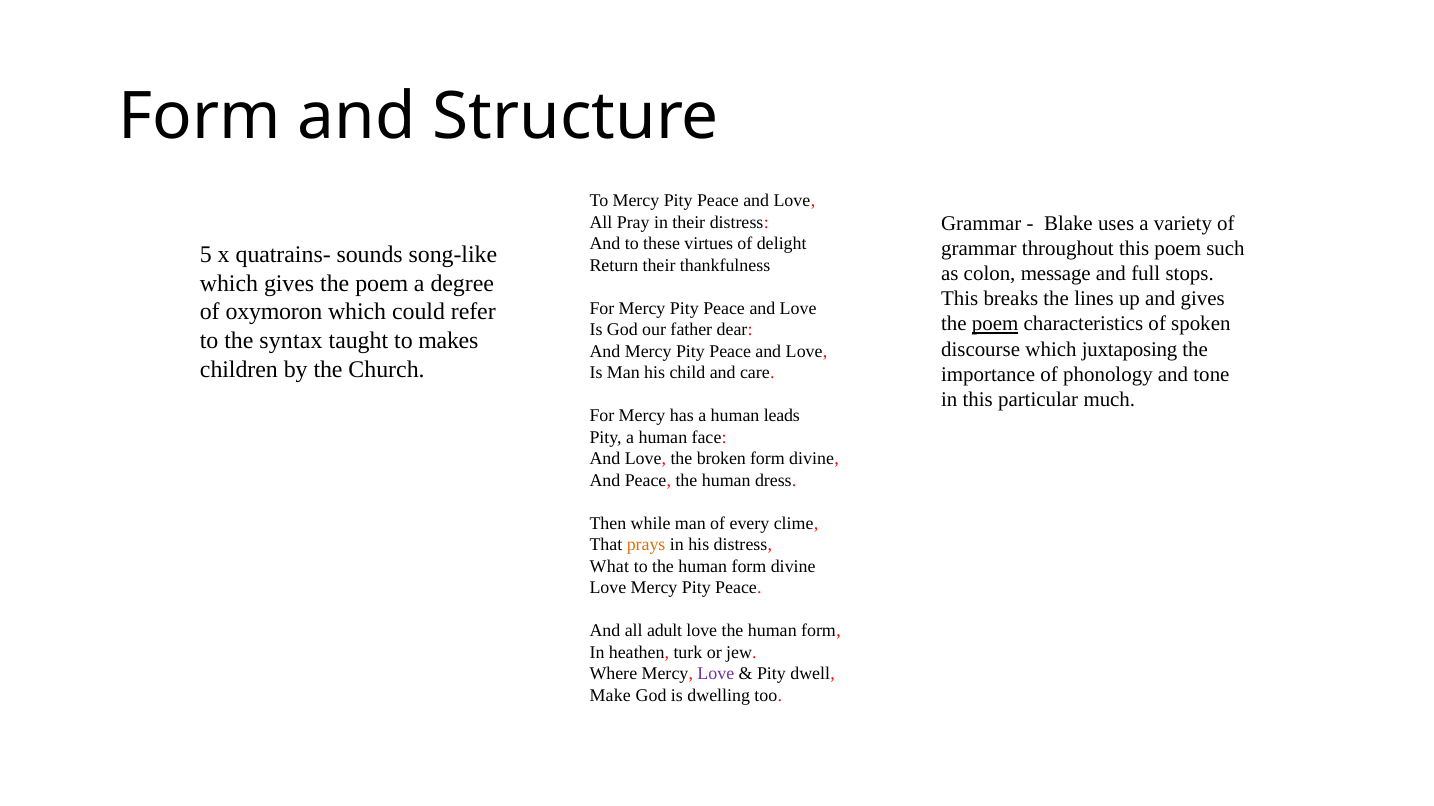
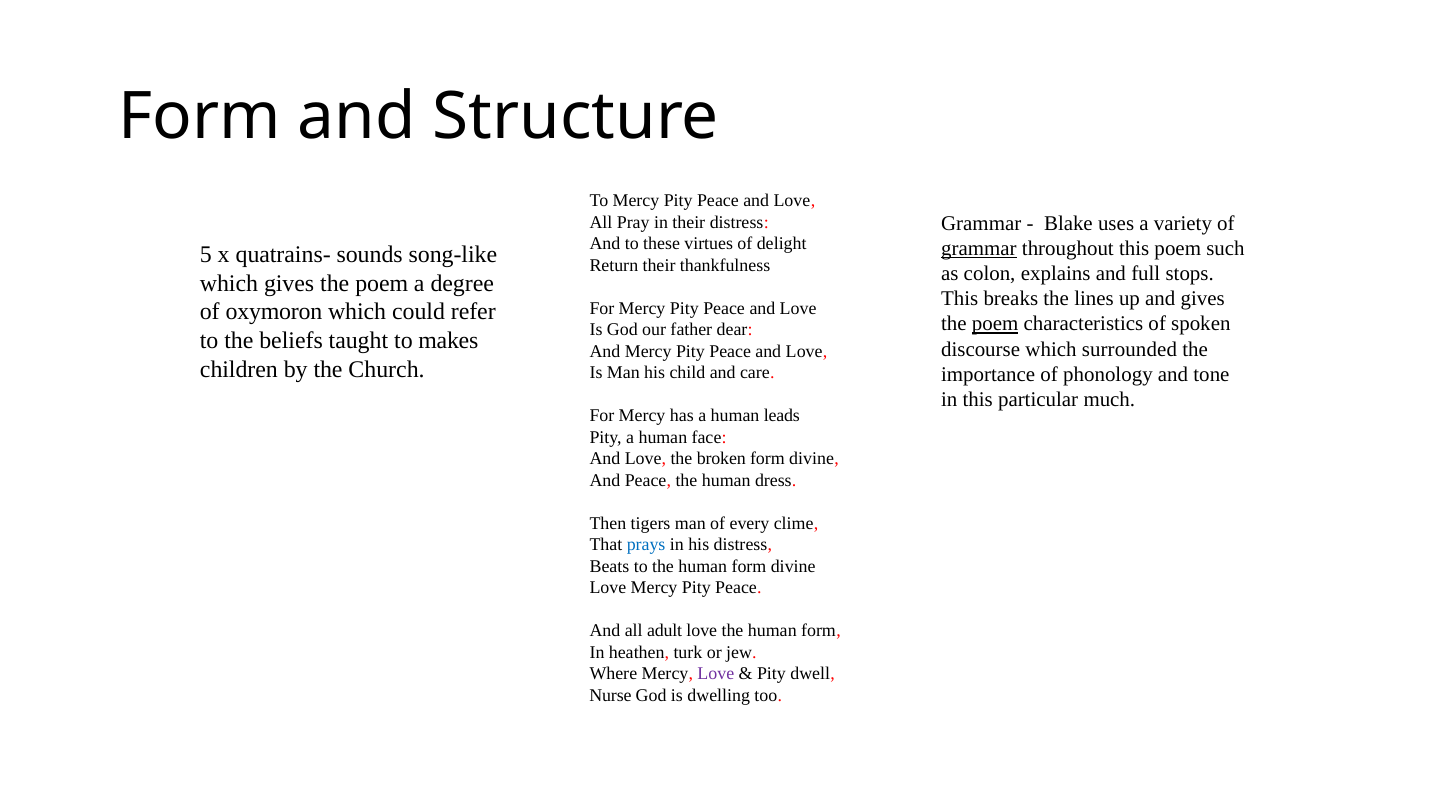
grammar underline: none -> present (979, 249)
message: message -> explains (1056, 274)
syntax: syntax -> beliefs (291, 341)
juxtaposing: juxtaposing -> surrounded (1129, 349)
while: while -> tigers (651, 524)
prays colour: orange -> blue (646, 545)
What: What -> Beats (609, 567)
Make: Make -> Nurse (610, 696)
